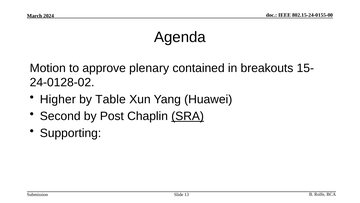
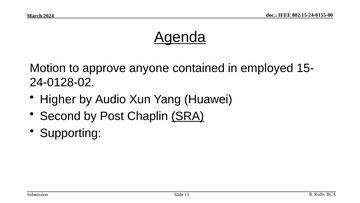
Agenda underline: none -> present (180, 37)
plenary: plenary -> anyone (149, 68)
breakouts: breakouts -> employed (267, 68)
Table: Table -> Audio (111, 99)
